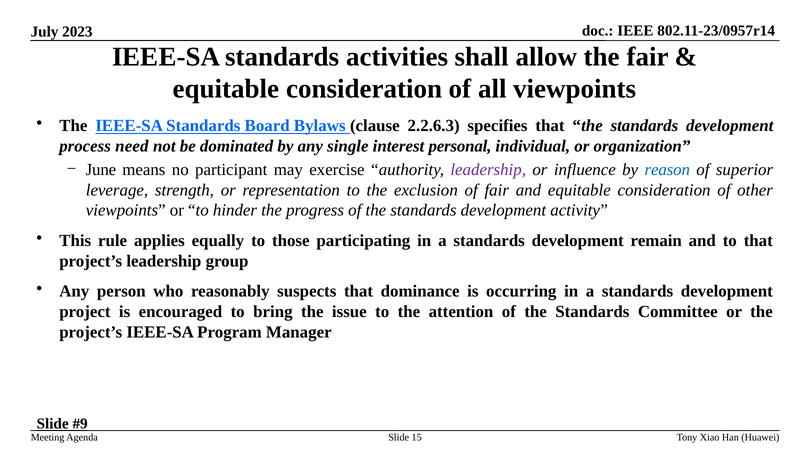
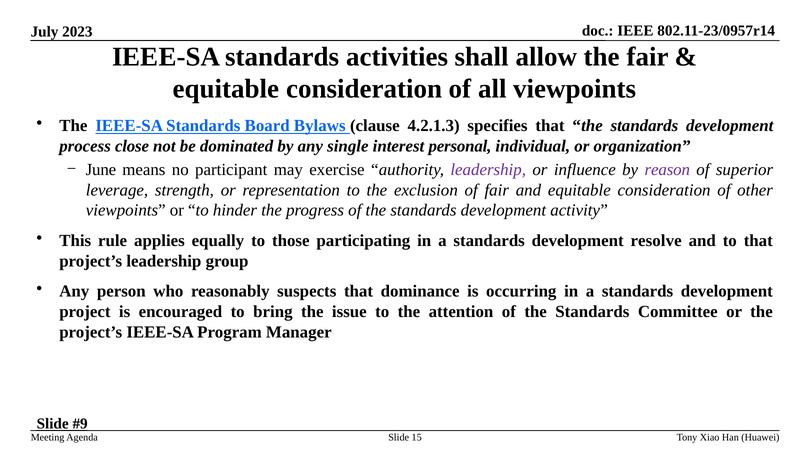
2.2.6.3: 2.2.6.3 -> 4.2.1.3 (434, 126)
need: need -> close (132, 146)
reason colour: blue -> purple (667, 170)
remain: remain -> resolve (656, 241)
